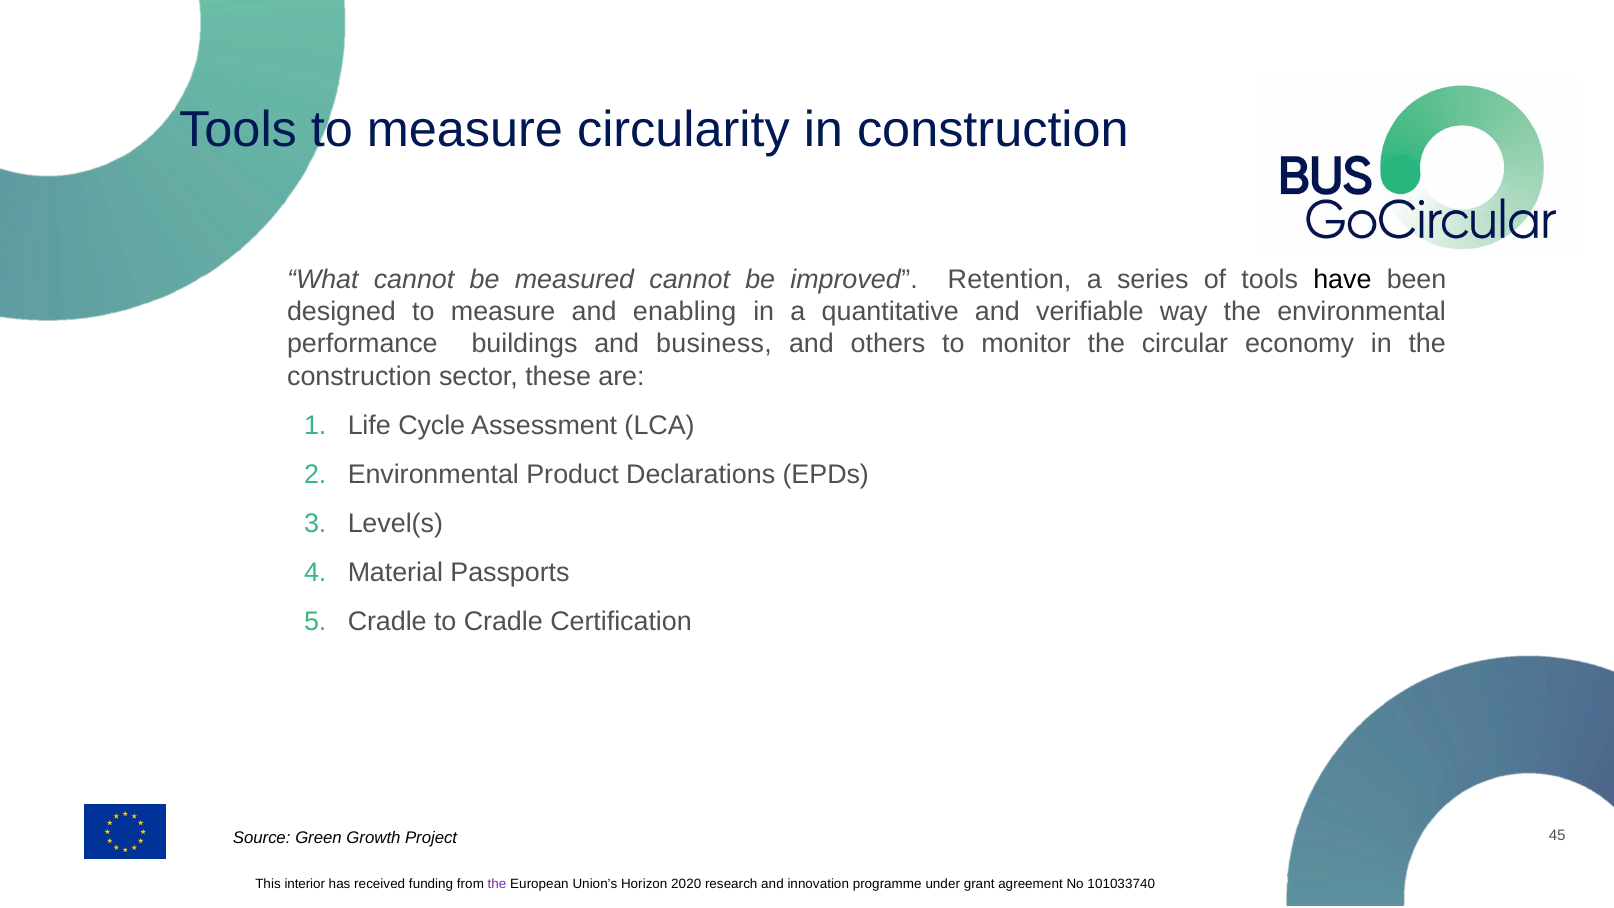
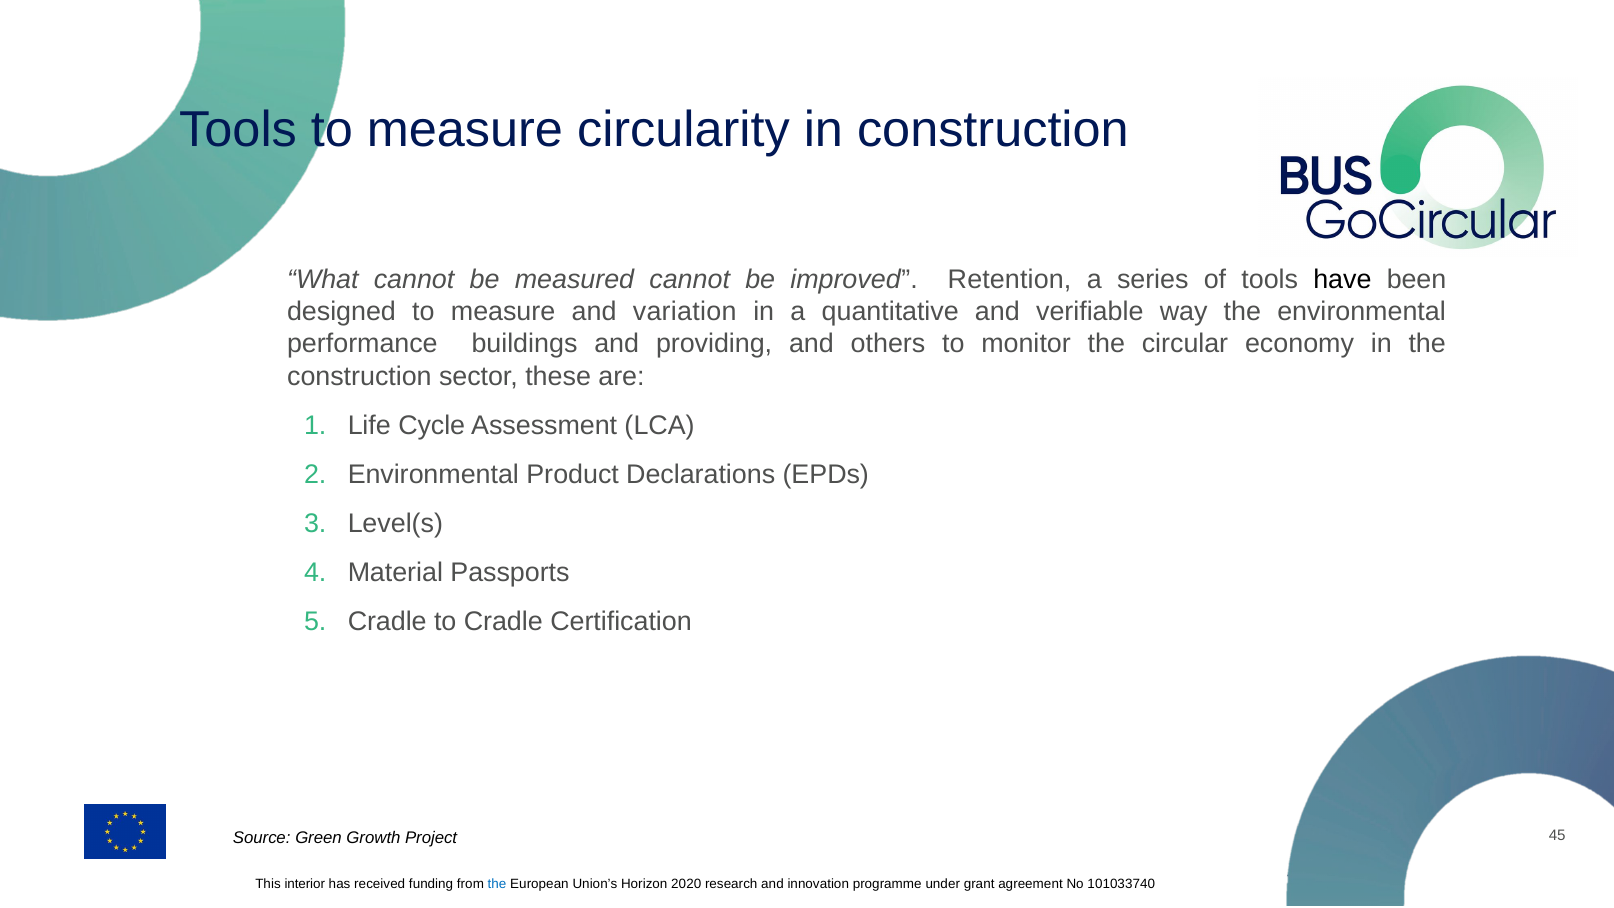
enabling: enabling -> variation (685, 312)
business: business -> providing (714, 344)
the colour: purple -> blue (497, 884)
